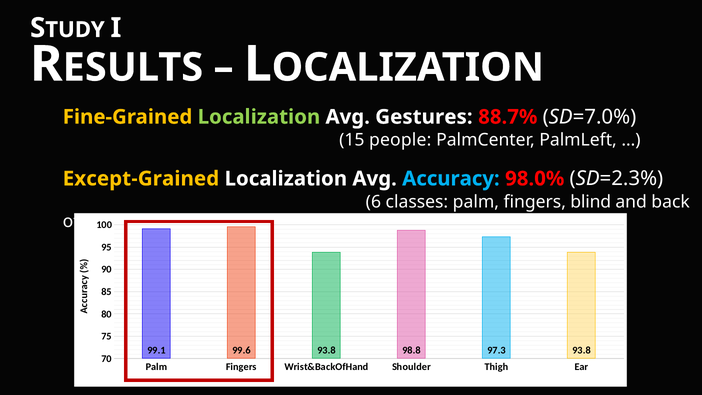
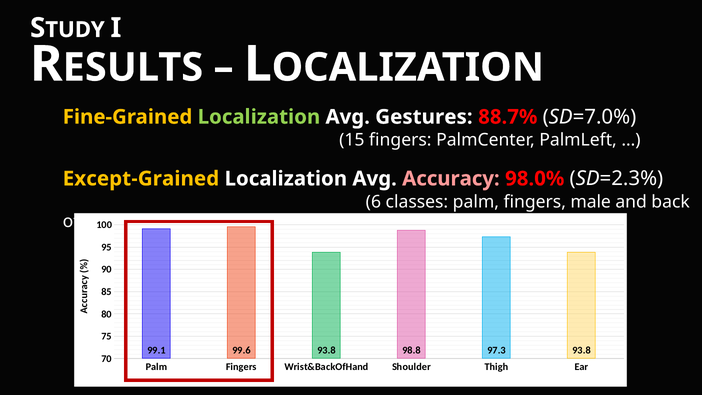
15 people: people -> fingers (400, 140)
Accuracy colour: light blue -> pink (451, 179)
blind: blind -> male (591, 202)
